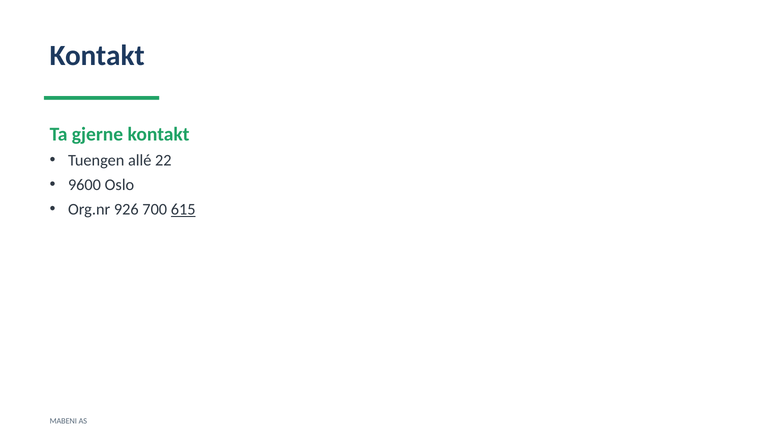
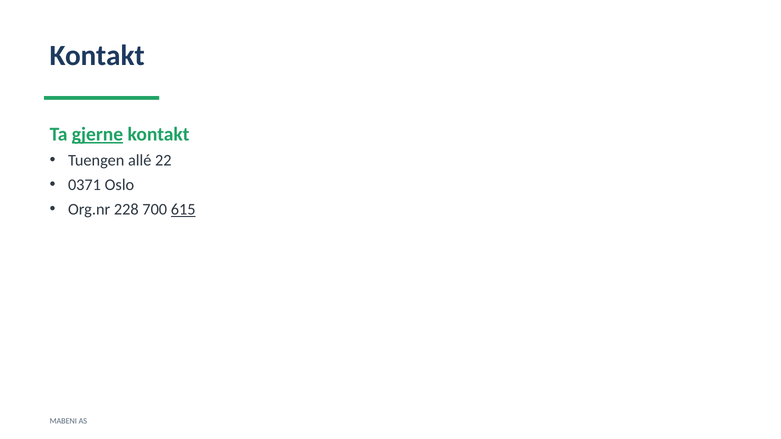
gjerne underline: none -> present (98, 134)
9600: 9600 -> 0371 (84, 185)
926: 926 -> 228 (126, 209)
